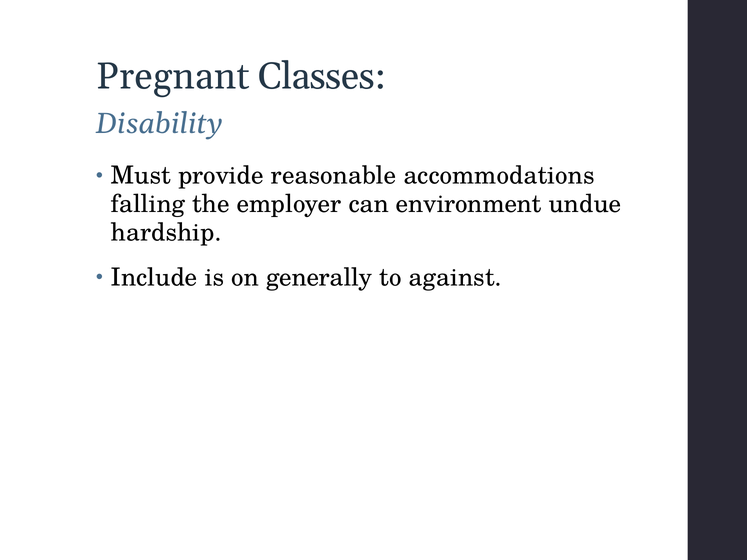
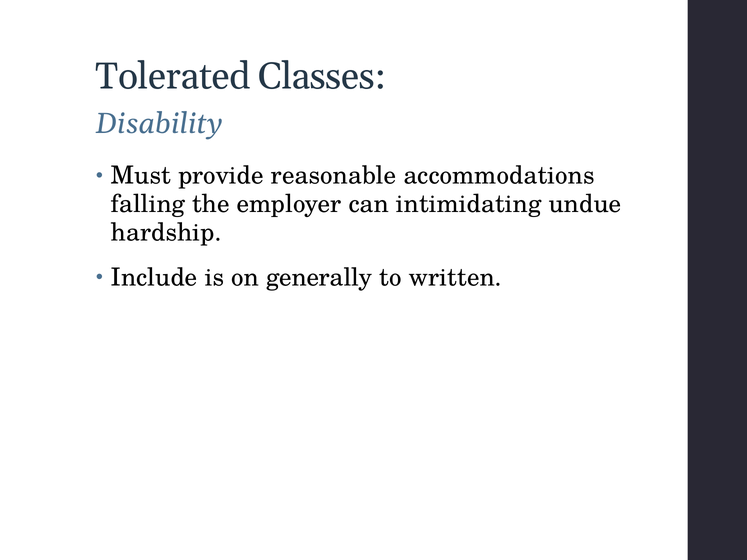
Pregnant: Pregnant -> Tolerated (173, 77)
environment: environment -> intimidating (469, 204)
against: against -> written (455, 278)
